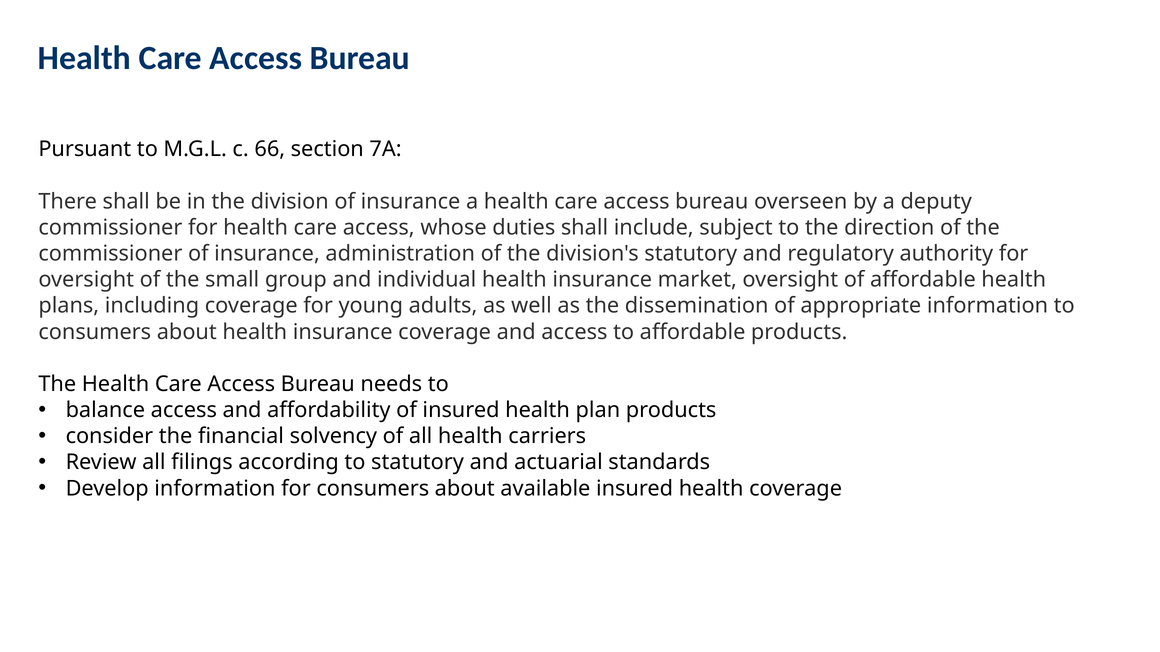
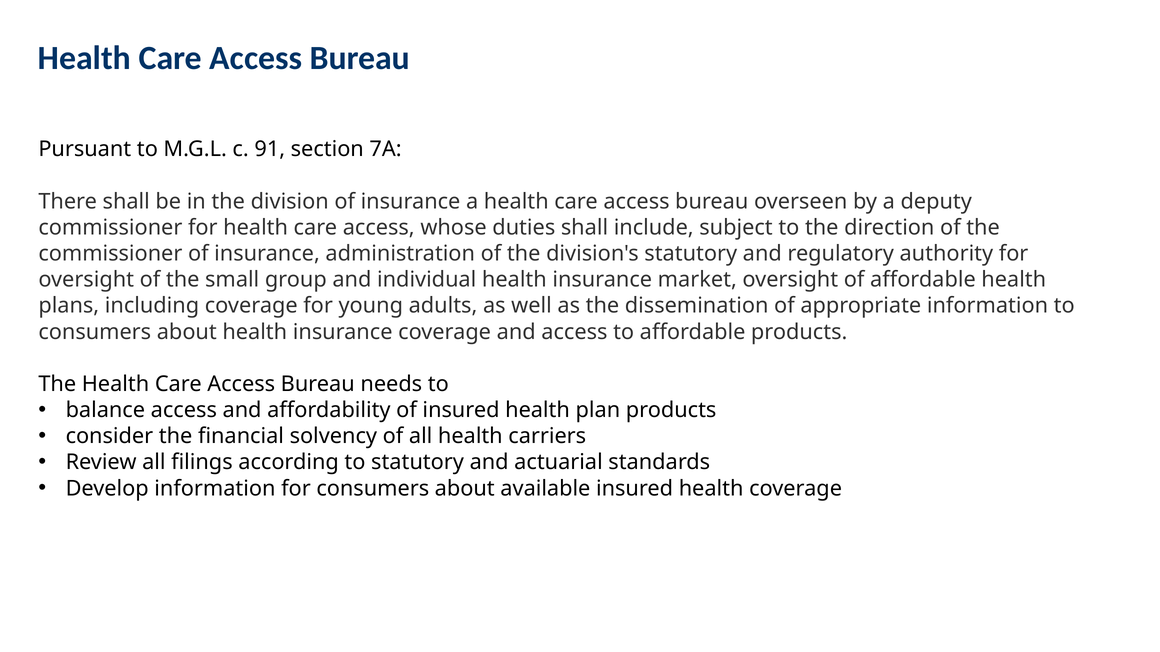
66: 66 -> 91 (270, 149)
